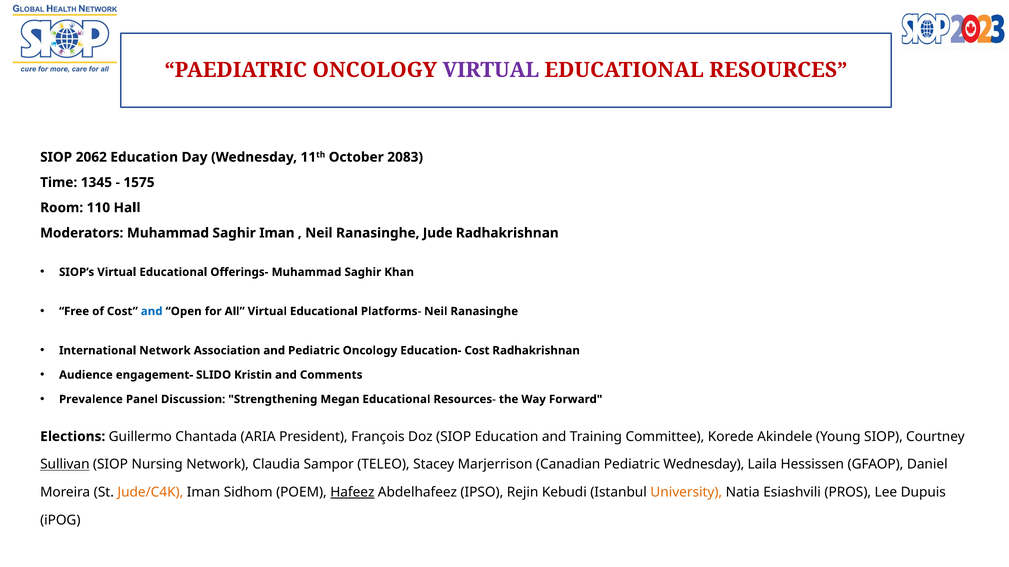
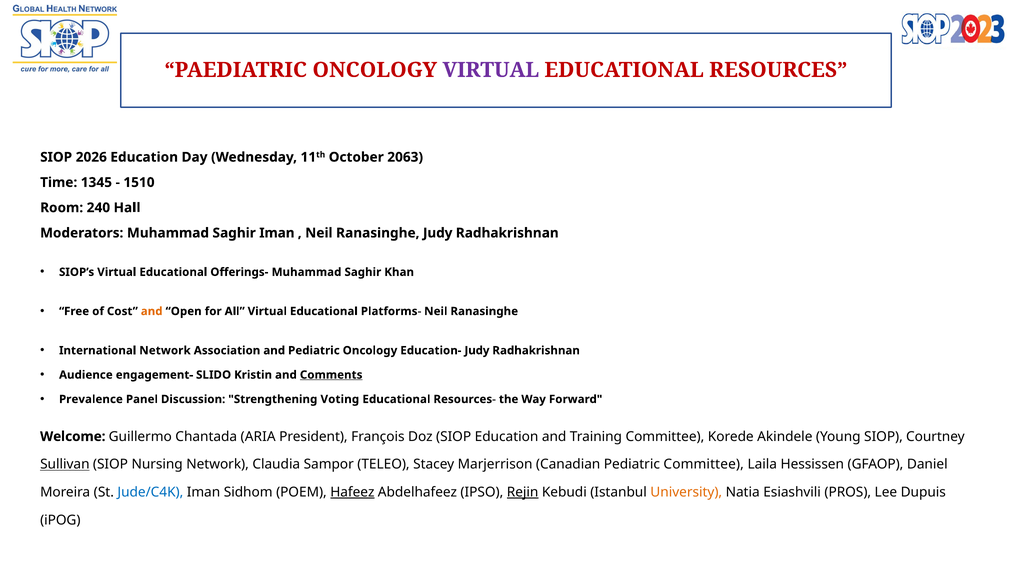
2062: 2062 -> 2026 (91, 157)
2083: 2083 -> 2063 (405, 157)
1575: 1575 -> 1510 (139, 183)
110: 110 -> 240 (98, 208)
Ranasinghe Jude: Jude -> Judy (438, 233)
and colour: blue -> orange (152, 312)
Education- Cost: Cost -> Judy (477, 351)
Comments underline: none -> present (331, 375)
Megan: Megan -> Voting (340, 400)
Elections: Elections -> Welcome (73, 437)
Pediatric Wednesday: Wednesday -> Committee (704, 465)
Jude/C4K colour: orange -> blue (150, 493)
Rejin underline: none -> present (523, 493)
